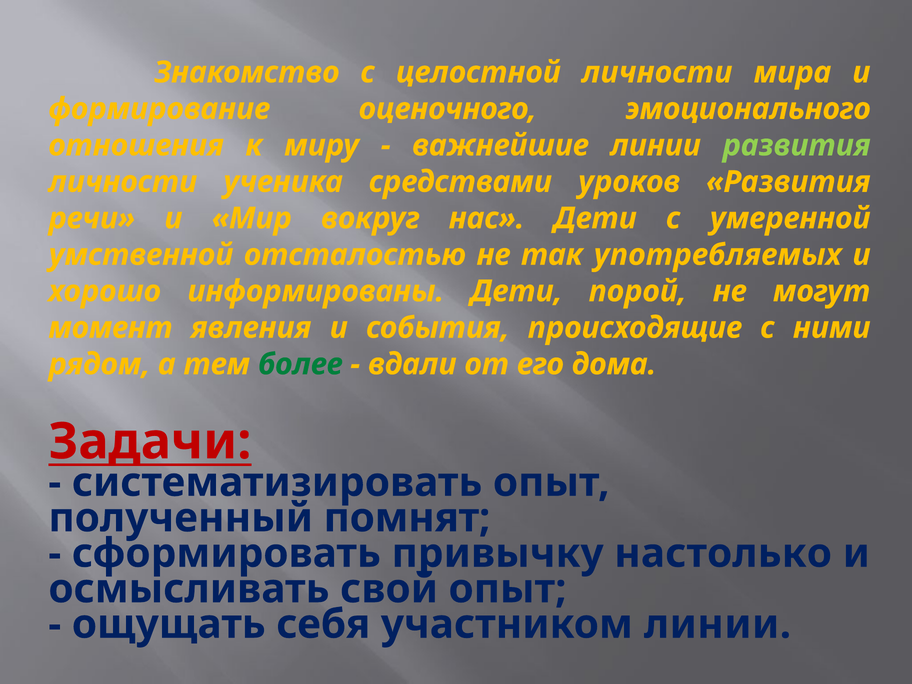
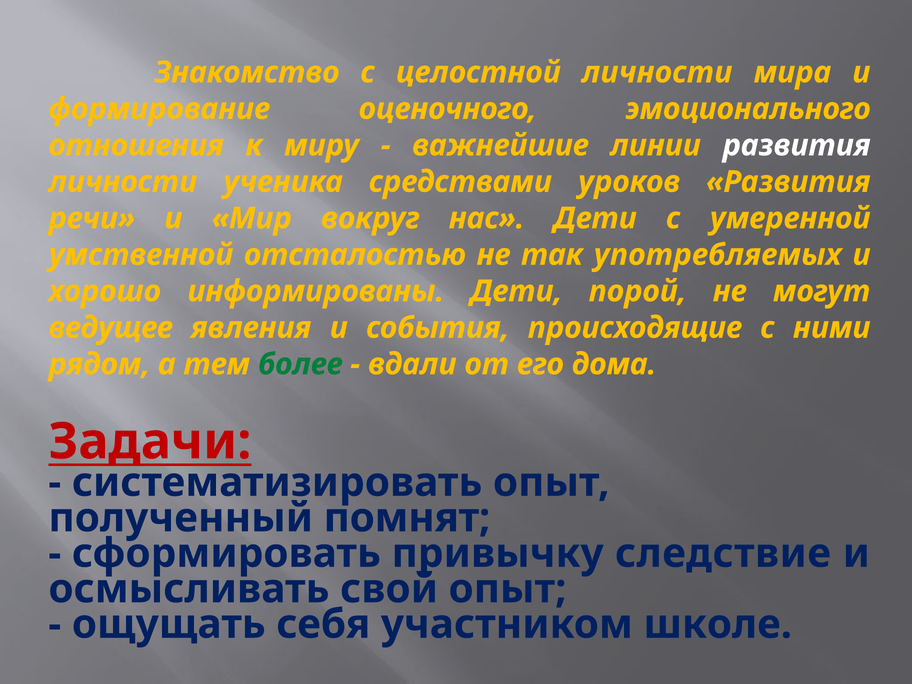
развития colour: light green -> white (797, 145)
момент: момент -> ведущее (111, 328)
настолько: настолько -> следствие (723, 553)
участником линии: линии -> школе (718, 624)
